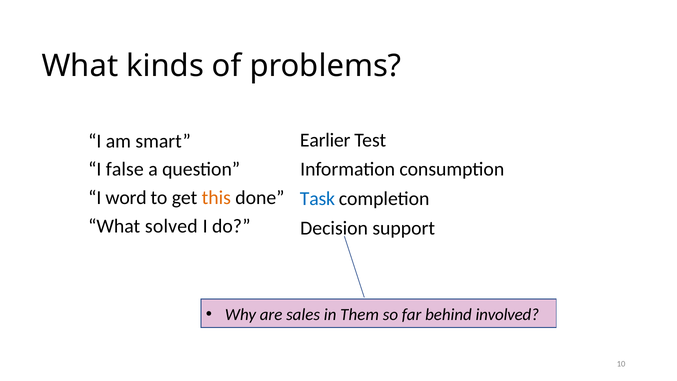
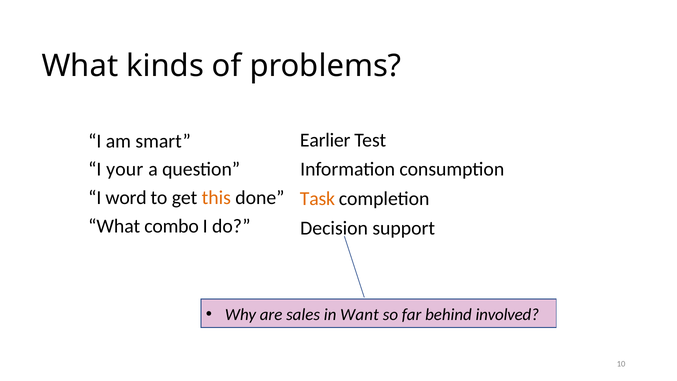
false: false -> your (125, 169)
Task colour: blue -> orange (317, 199)
solved: solved -> combo (172, 226)
Them: Them -> Want (360, 314)
